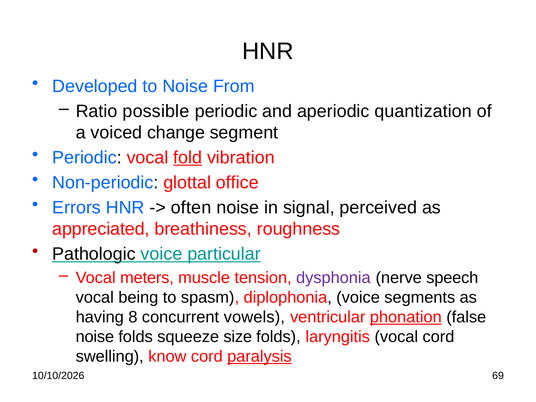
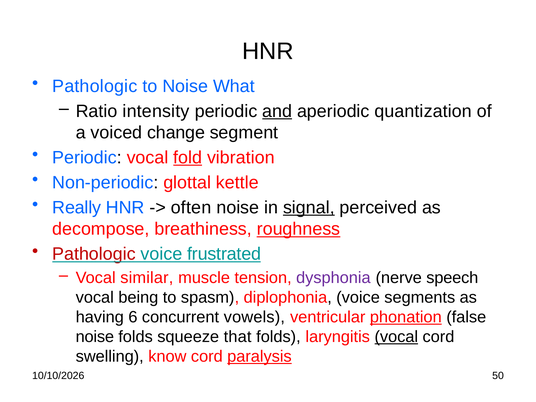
Developed: Developed -> Pathologic (95, 86)
From: From -> What (234, 86)
possible: possible -> intensity (156, 111)
and underline: none -> present (277, 111)
office: office -> kettle (237, 183)
Errors: Errors -> Really (77, 208)
signal underline: none -> present (309, 208)
appreciated: appreciated -> decompose (101, 229)
roughness underline: none -> present (299, 229)
Pathologic colour: black -> red (94, 254)
particular: particular -> frustrated (224, 254)
meters: meters -> similar (147, 278)
8: 8 -> 6 (133, 317)
size: size -> that (238, 337)
vocal underline: none -> present (396, 337)
69: 69 -> 50 (498, 376)
